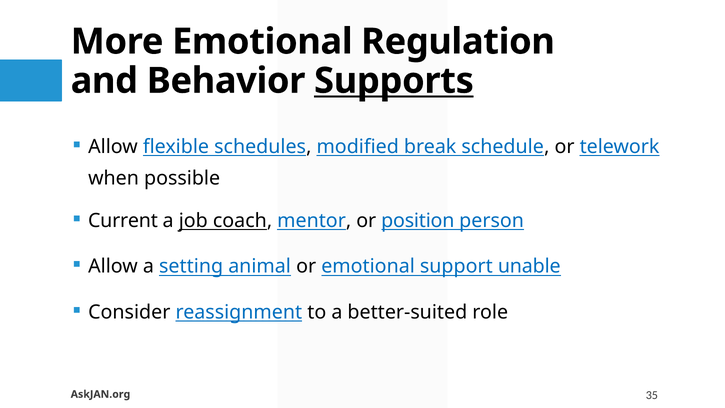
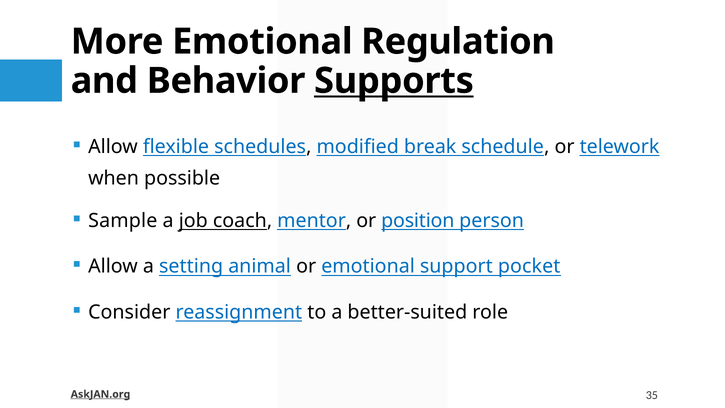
Current: Current -> Sample (123, 221)
unable: unable -> pocket (529, 266)
AskJAN.org underline: none -> present (100, 394)
